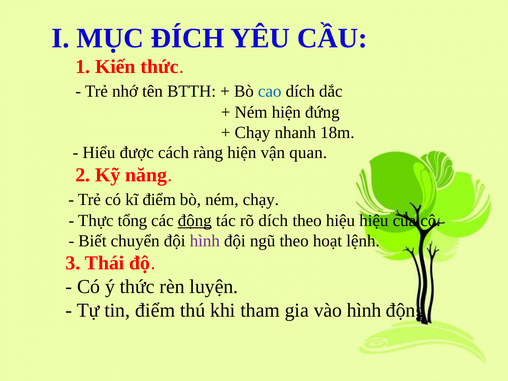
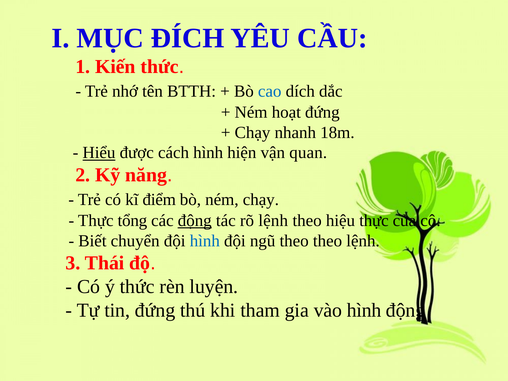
Ném hiện: hiện -> hoạt (286, 112)
Hiểu underline: none -> present (99, 153)
cách ràng: ràng -> hình (208, 153)
rõ dích: dích -> lệnh (273, 220)
hiệu hiệu: hiệu -> thực (374, 220)
hình colour: purple -> blue (205, 241)
theo hoạt: hoạt -> theo (328, 241)
tin điểm: điểm -> đứng (155, 310)
